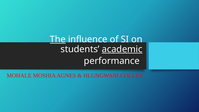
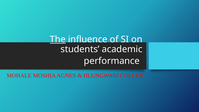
academic underline: present -> none (122, 49)
